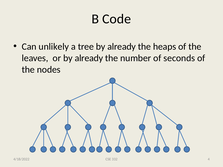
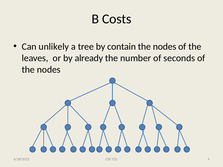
Code: Code -> Costs (117, 19)
tree by already: already -> contain (122, 47)
heaps: heaps -> nodes (165, 47)
